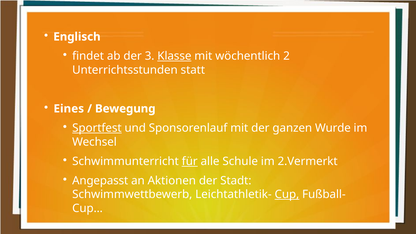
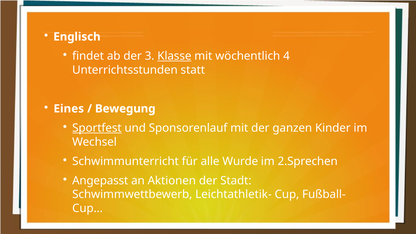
2: 2 -> 4 (286, 56)
Wurde: Wurde -> Kinder (333, 128)
für underline: present -> none (190, 161)
Schule: Schule -> Wurde (240, 161)
2.Vermerkt: 2.Vermerkt -> 2.Sprechen (308, 161)
Cup underline: present -> none (287, 194)
